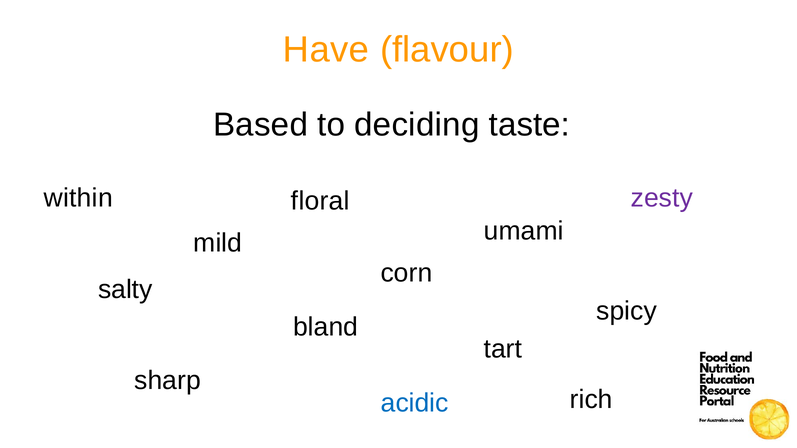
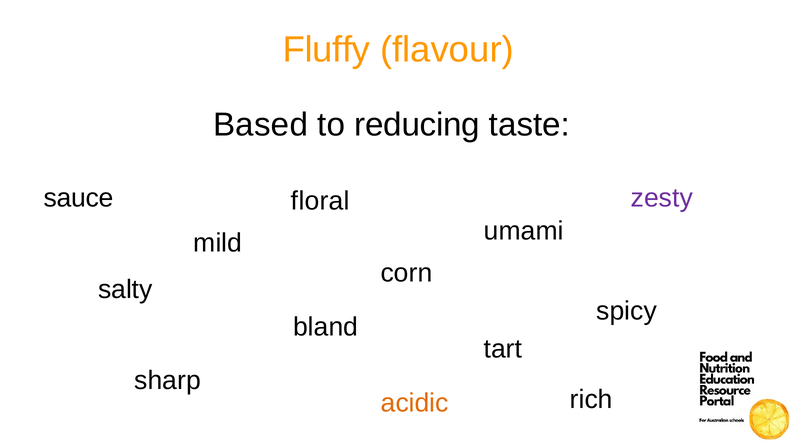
Have: Have -> Fluffy (326, 50)
deciding: deciding -> reducing (417, 125)
within: within -> sauce (79, 198)
acidic colour: blue -> orange (415, 403)
